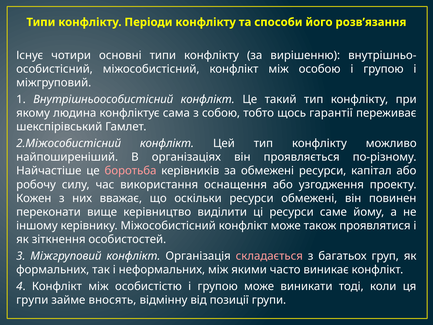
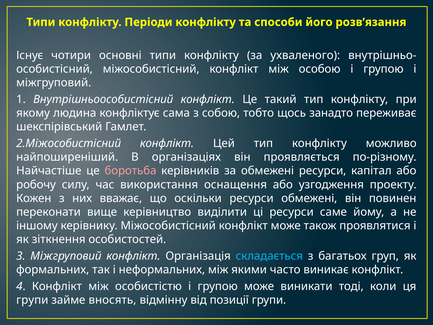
вирішенню: вирішенню -> ухваленого (305, 55)
гарантії: гарантії -> занадто (331, 113)
складається colour: pink -> light blue (269, 256)
